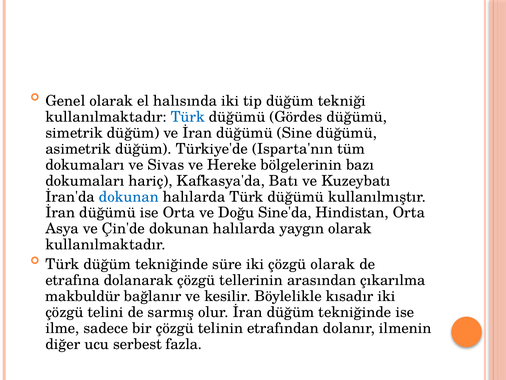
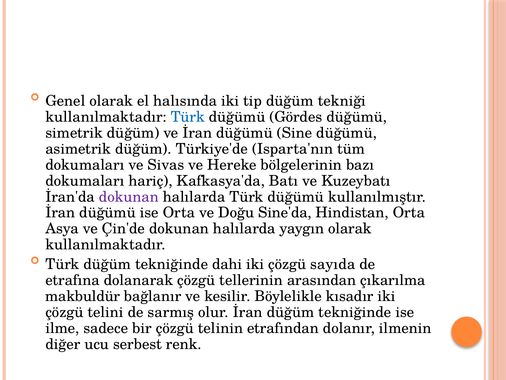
dokunan colour: blue -> purple (129, 197)
süre: süre -> dahi (227, 264)
çözgü olarak: olarak -> sayıda (333, 264)
fazla: fazla -> renk (184, 344)
